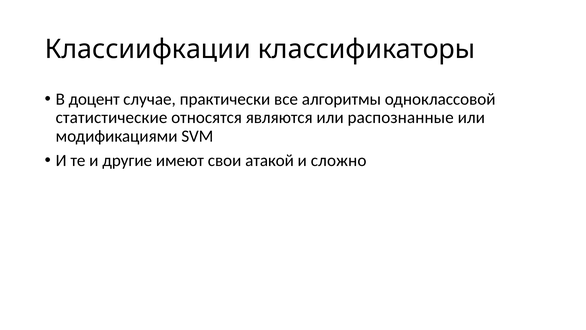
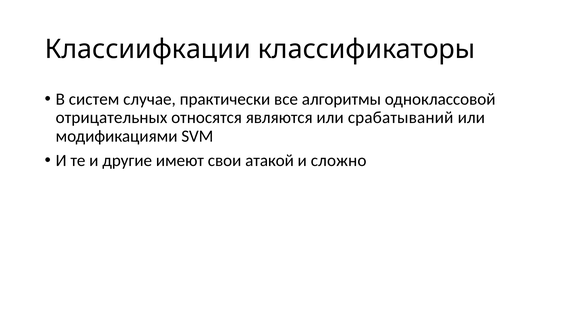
доцент: доцент -> систем (94, 99)
статистические: статистические -> отрицательных (112, 117)
распознанные: распознанные -> срабатываний (401, 117)
